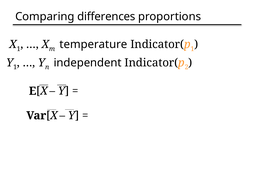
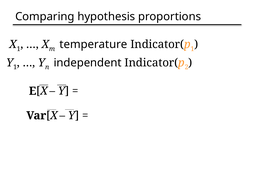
differences: differences -> hypothesis (106, 16)
